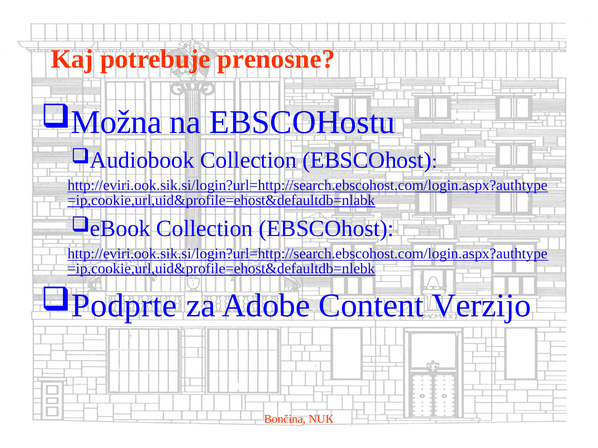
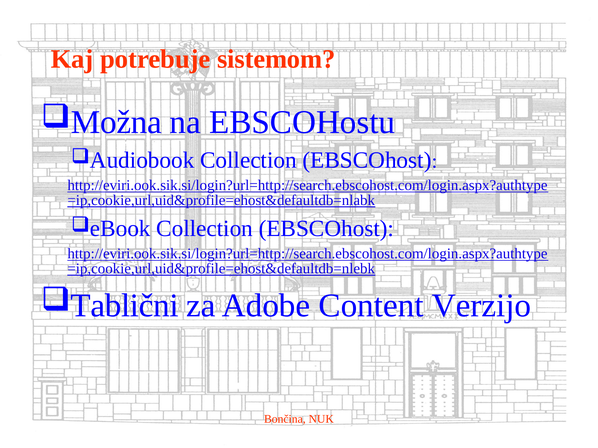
prenosne: prenosne -> sistemom (276, 59)
Podprte: Podprte -> Tablični (125, 306)
